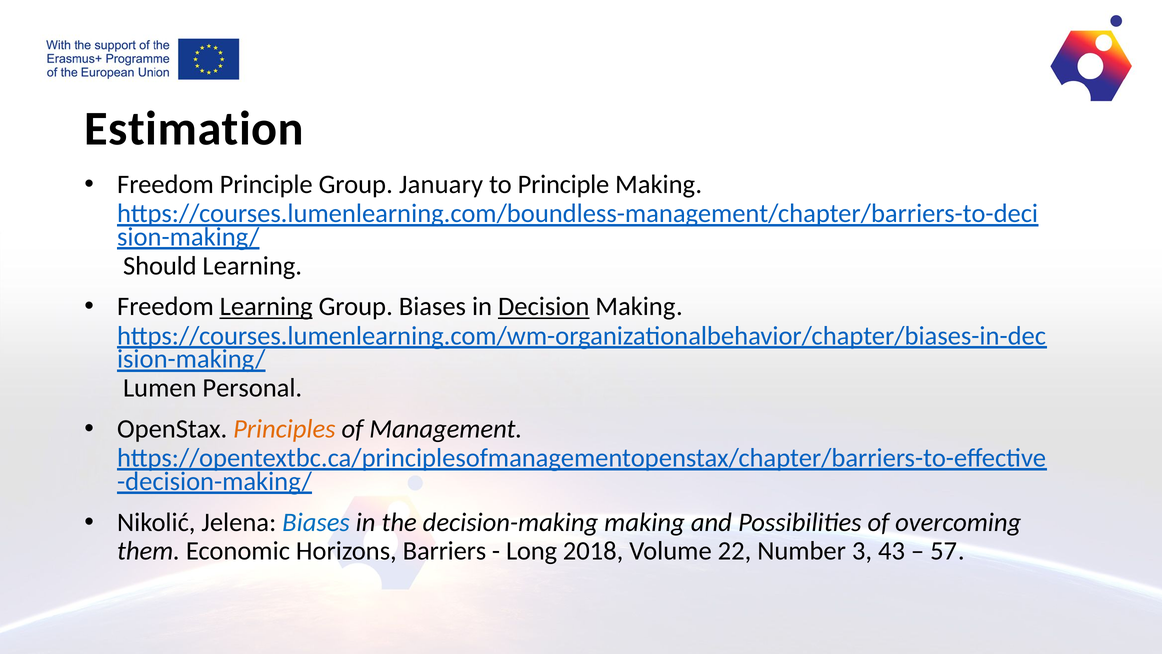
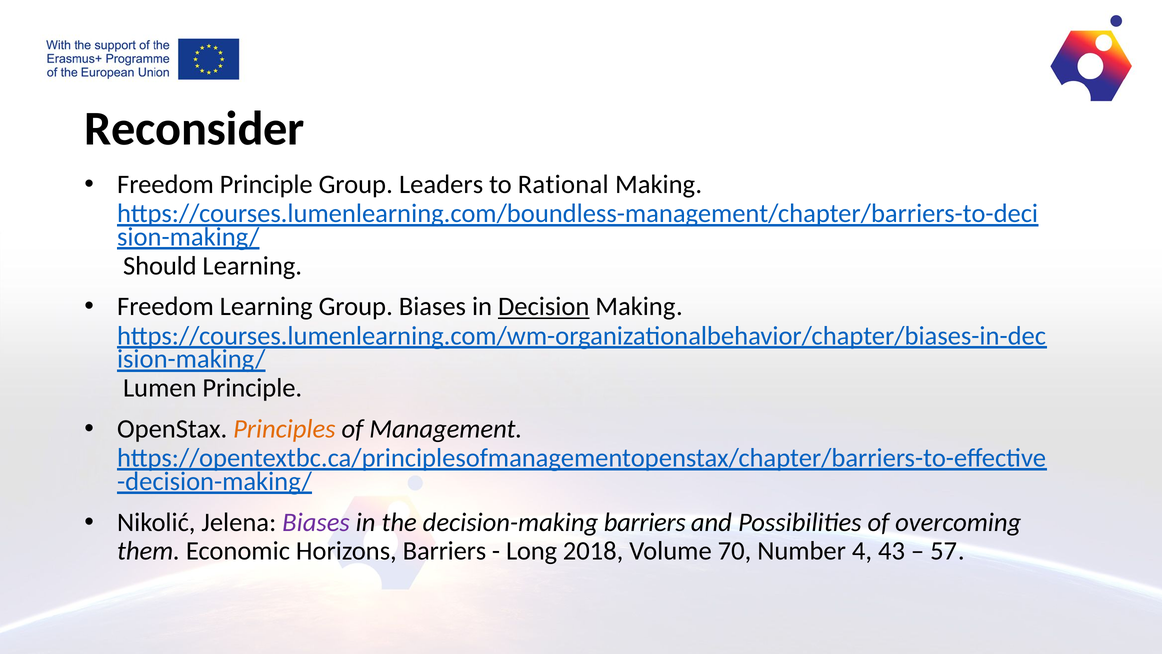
Estimation: Estimation -> Reconsider (194, 129)
January: January -> Leaders (441, 184)
to Principle: Principle -> Rational (563, 184)
Learning underline: present -> none (266, 306)
Lumen Personal: Personal -> Principle (252, 388)
Biases colour: blue -> purple (316, 522)
decision-making making: making -> barriers (645, 522)
22: 22 -> 70 (734, 551)
3: 3 -> 4 (862, 551)
